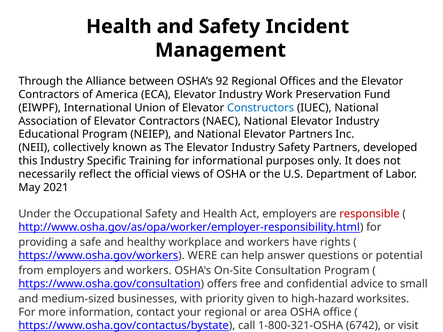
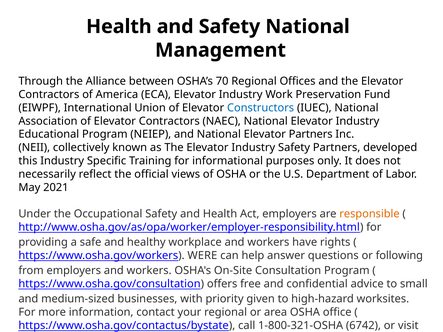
Safety Incident: Incident -> National (308, 27)
92: 92 -> 70 (222, 81)
responsible colour: red -> orange (369, 214)
potential: potential -> following (399, 256)
